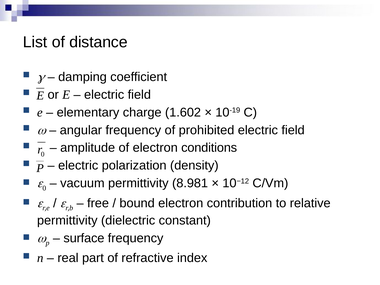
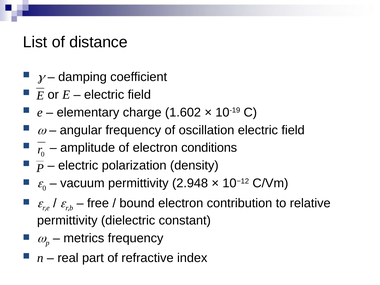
prohibited: prohibited -> oscillation (207, 130)
8.981: 8.981 -> 2.948 (190, 183)
surface: surface -> metrics (84, 238)
